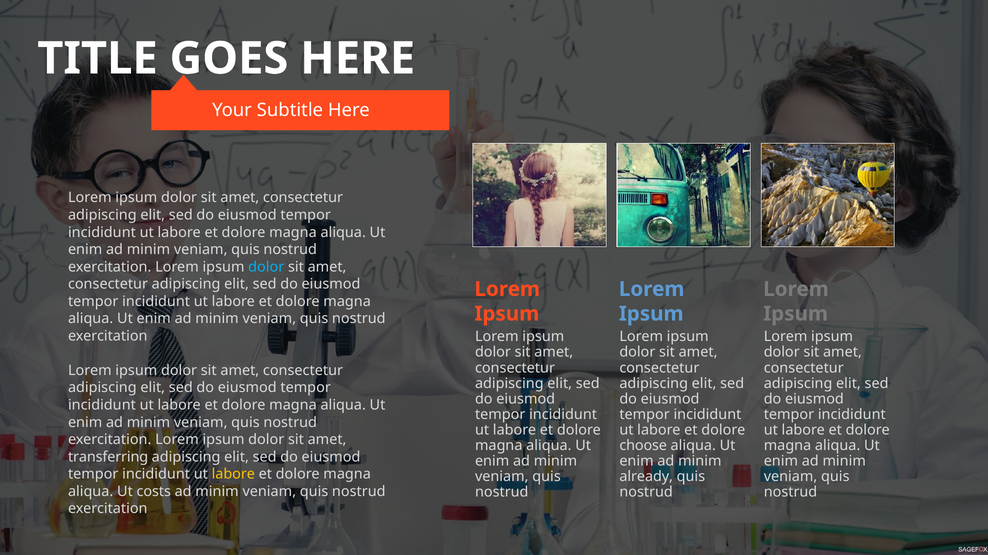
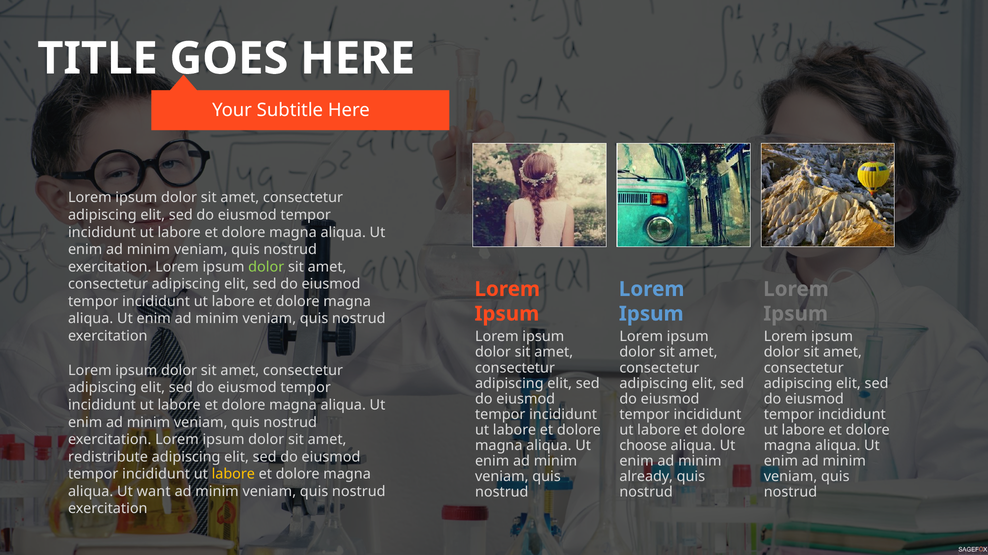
dolor colour: light blue -> light green (266, 267)
transferring: transferring -> redistribute (108, 457)
costs: costs -> want (154, 492)
